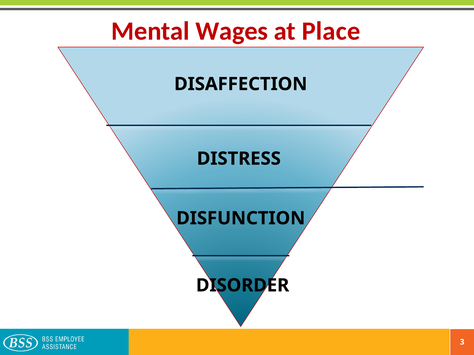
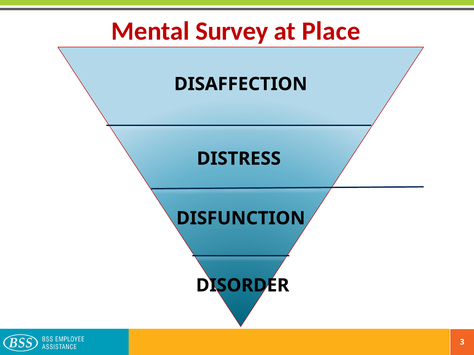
Wages: Wages -> Survey (232, 31)
